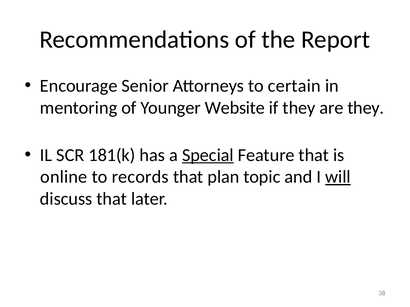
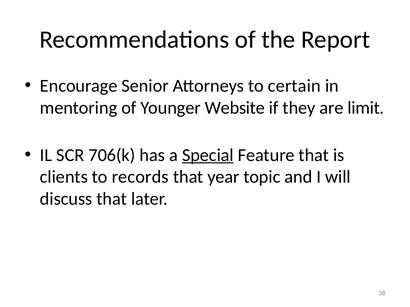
are they: they -> limit (366, 108)
181(k: 181(k -> 706(k (112, 155)
online: online -> clients (64, 177)
plan: plan -> year (223, 177)
will underline: present -> none (338, 177)
